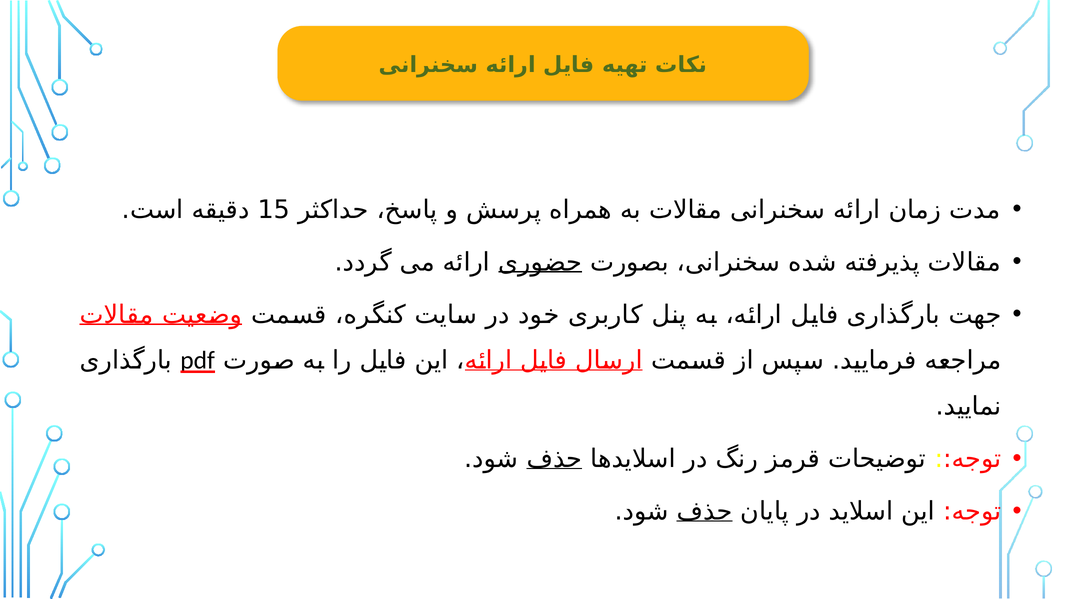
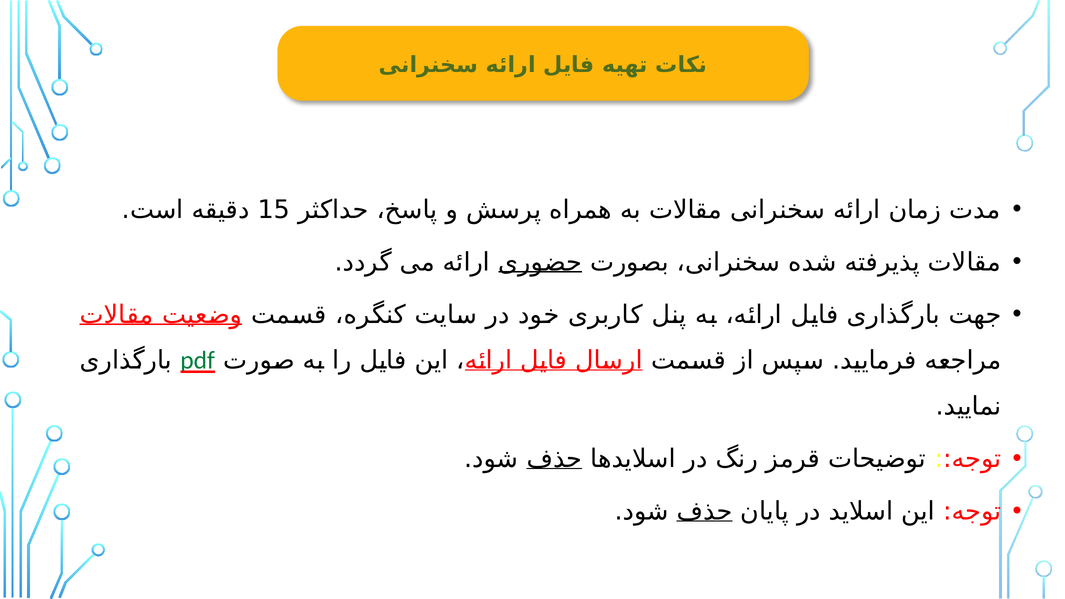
pdf colour: black -> green (198, 361)
